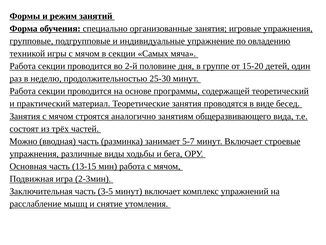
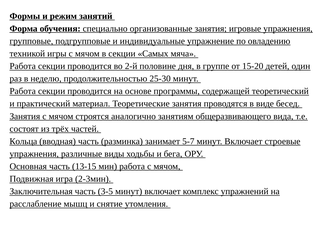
Можно: Можно -> Кольца (23, 141)
